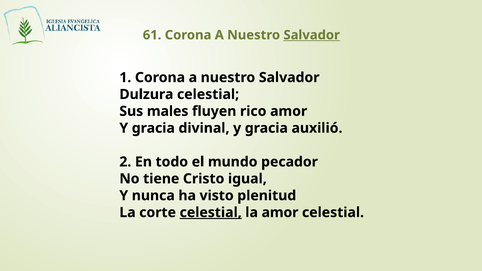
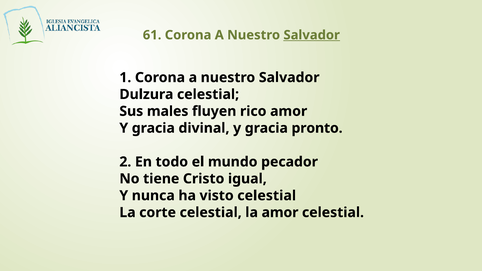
auxilió: auxilió -> pronto (317, 128)
visto plenitud: plenitud -> celestial (267, 196)
celestial underline: present -> none (211, 213)
